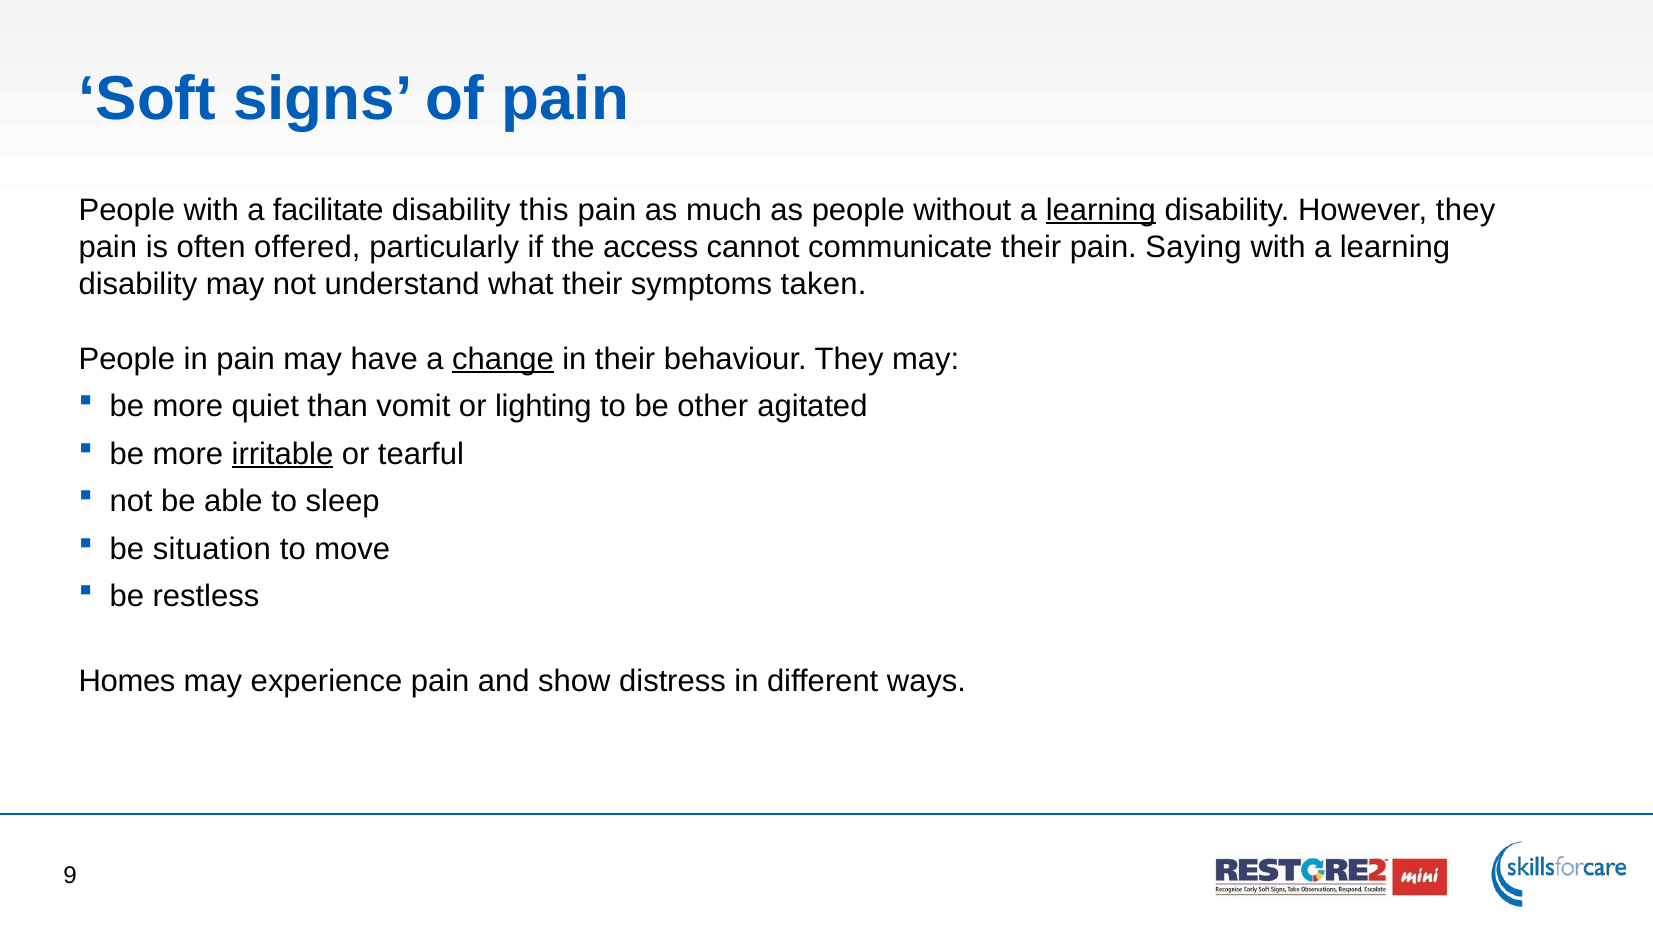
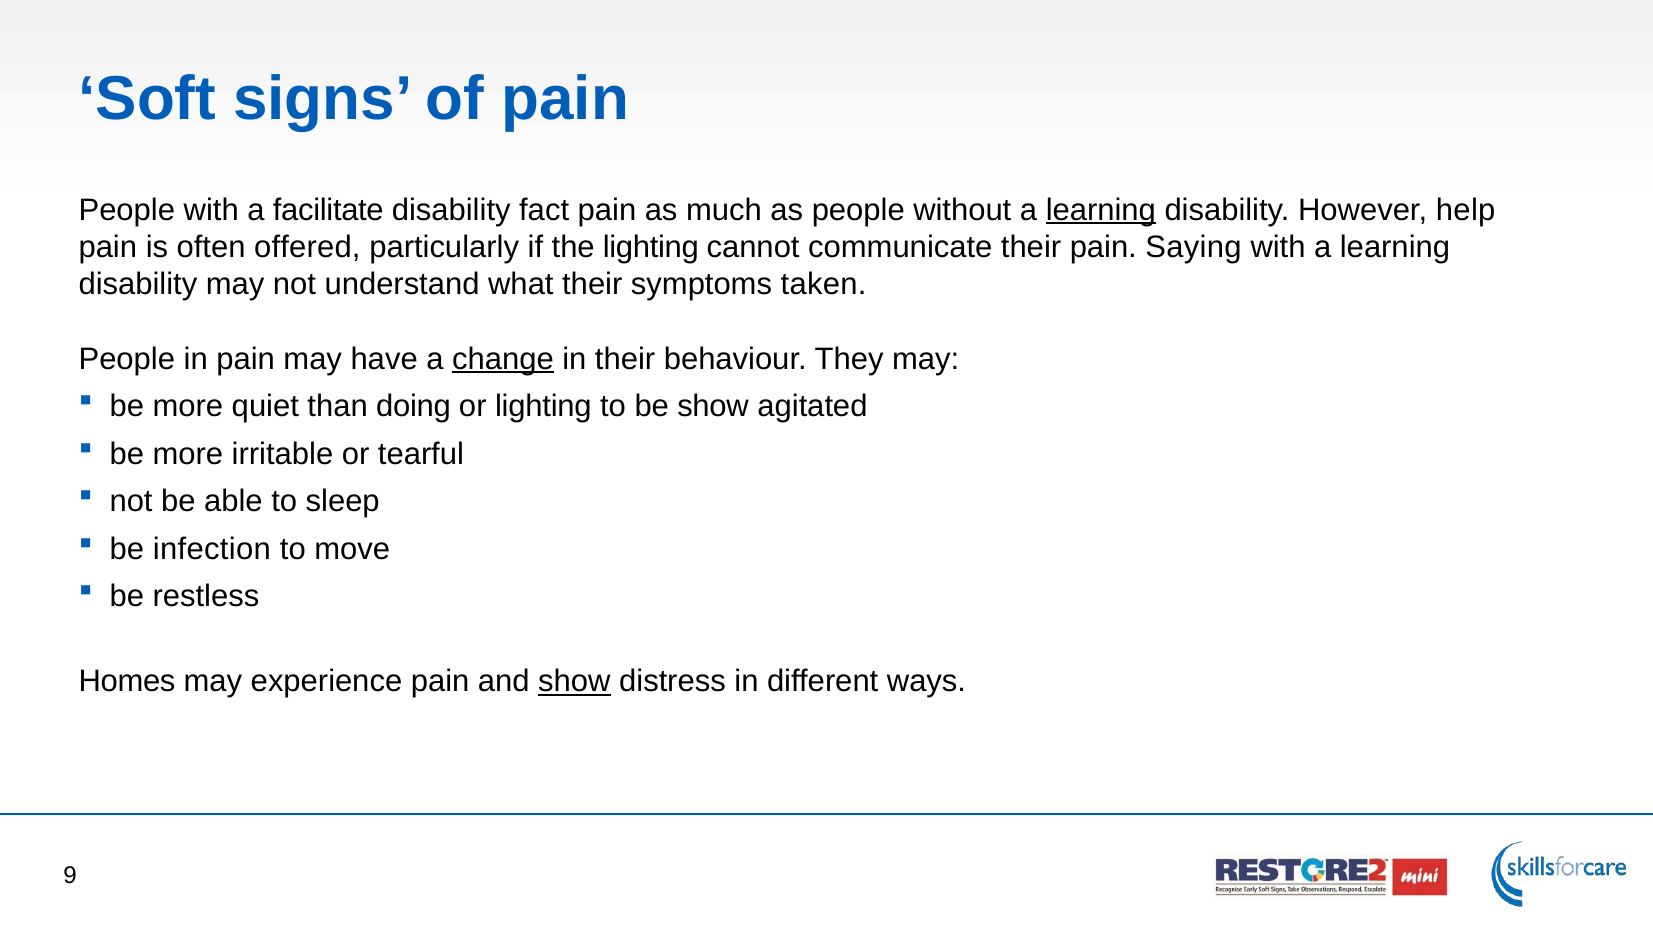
this: this -> fact (544, 210)
However they: they -> help (1466, 210)
the access: access -> lighting (651, 247)
vomit: vomit -> doing (414, 406)
be other: other -> show (713, 406)
irritable underline: present -> none (282, 454)
situation: situation -> infection (212, 549)
show underline: none -> present (574, 681)
